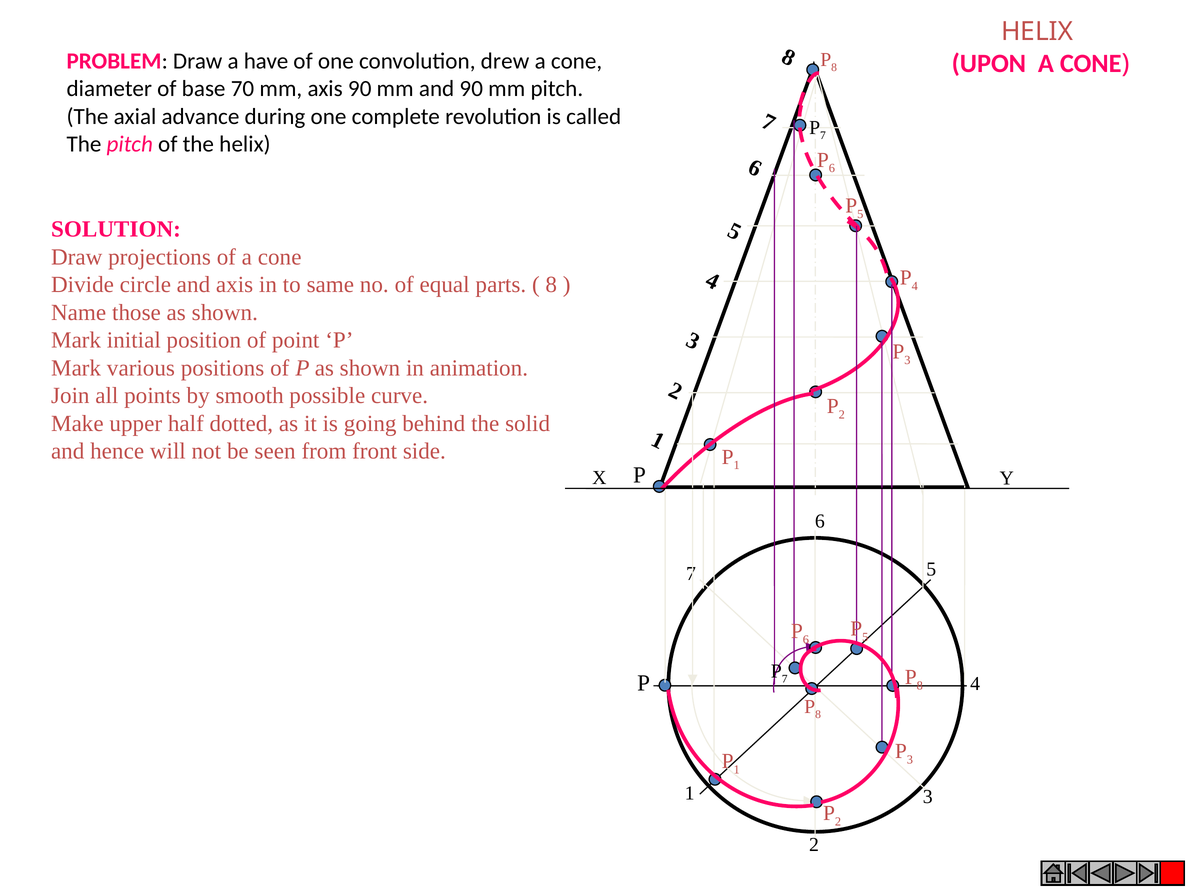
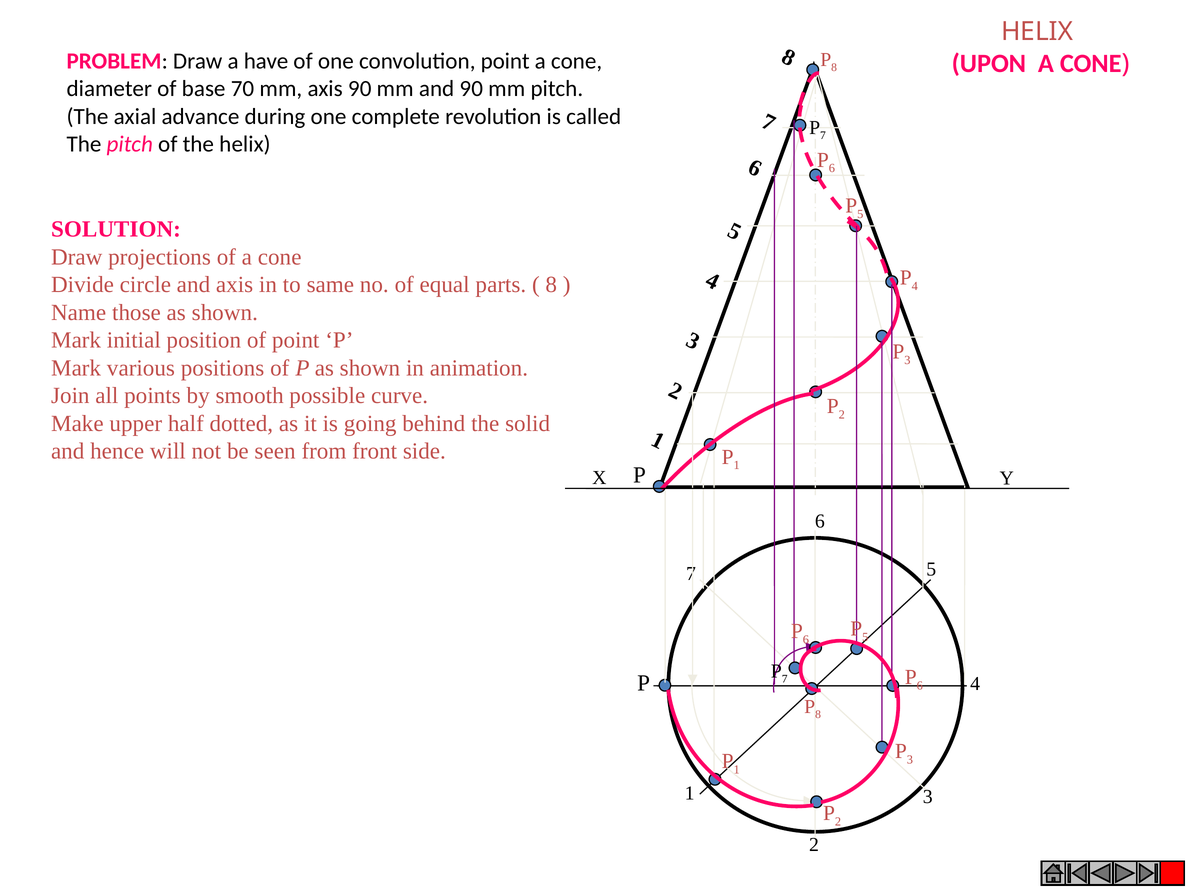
convolution drew: drew -> point (505, 61)
8: 8 -> 6 (920, 685)
